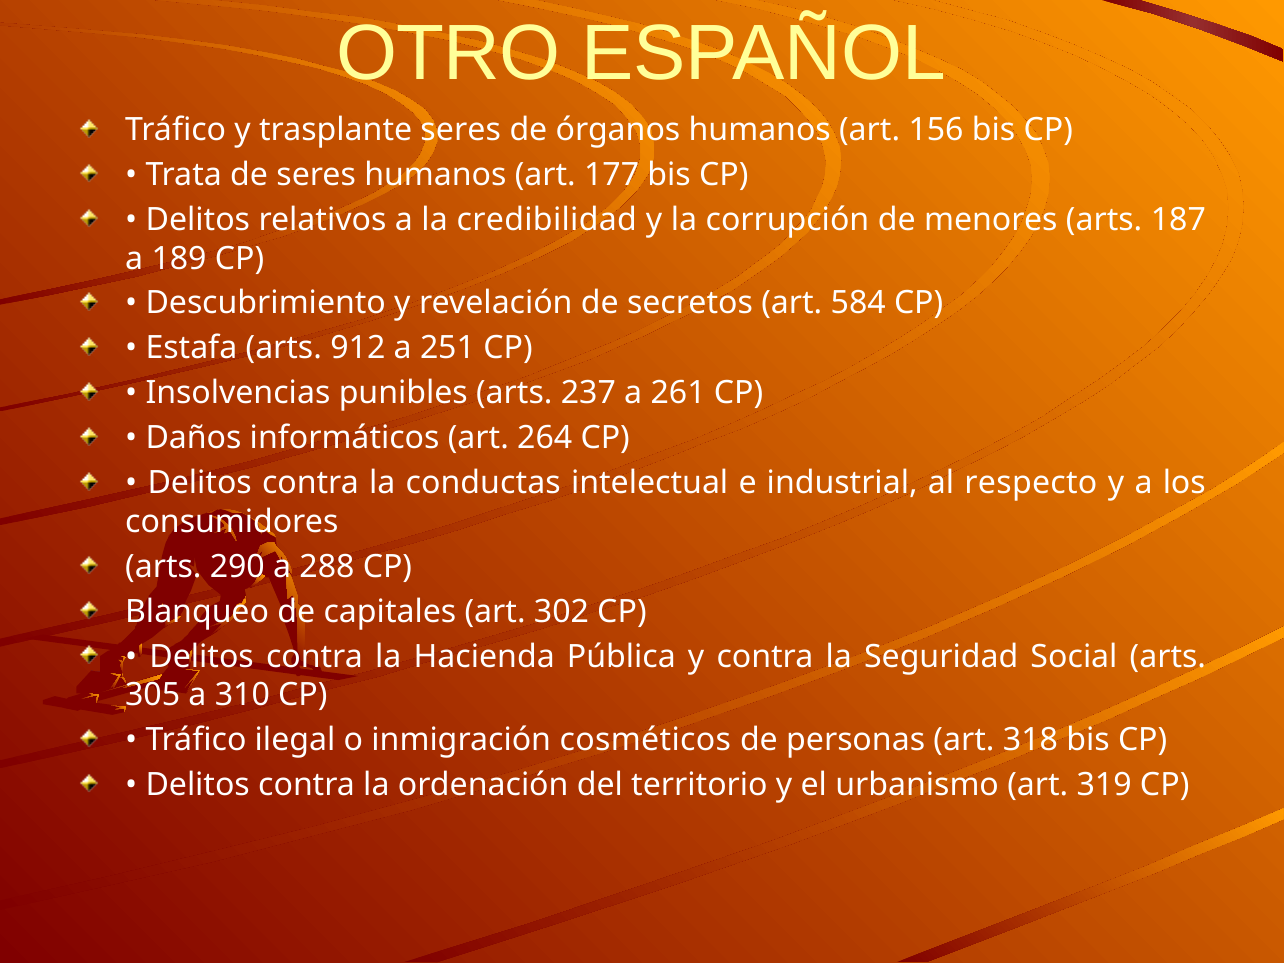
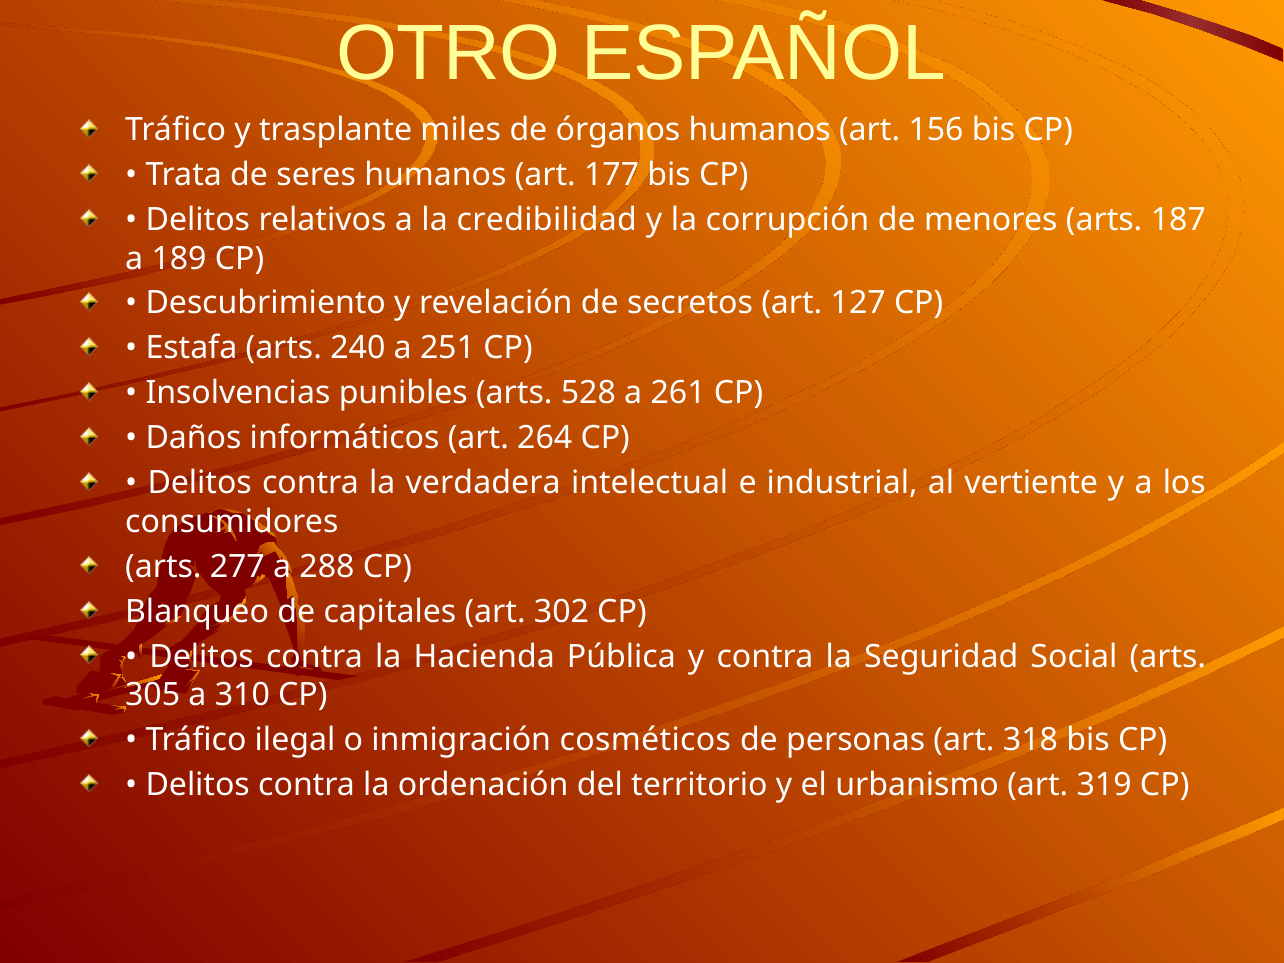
trasplante seres: seres -> miles (461, 130)
584: 584 -> 127 (858, 303)
912: 912 -> 240 (358, 348)
237: 237 -> 528 (588, 393)
conductas: conductas -> verdadera (483, 483)
respecto: respecto -> vertiente (1031, 483)
290: 290 -> 277 (237, 567)
